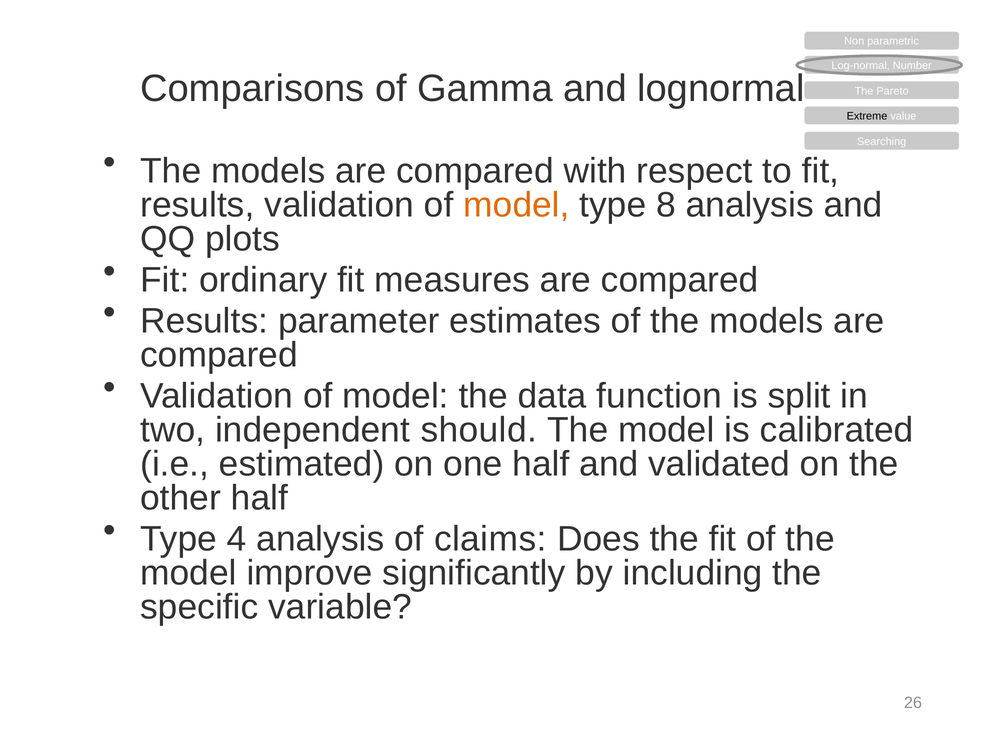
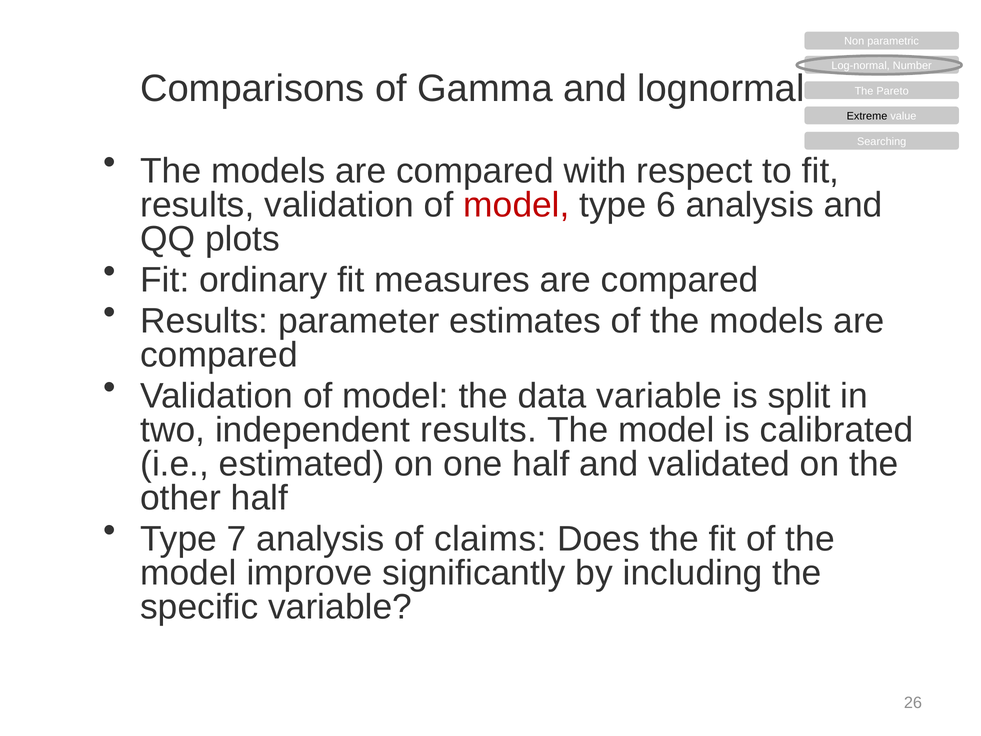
model colour: orange -> red (516, 205)
8: 8 -> 6 (666, 205)
data function: function -> variable (659, 396)
independent should: should -> results (479, 430)
4: 4 -> 7 (237, 539)
